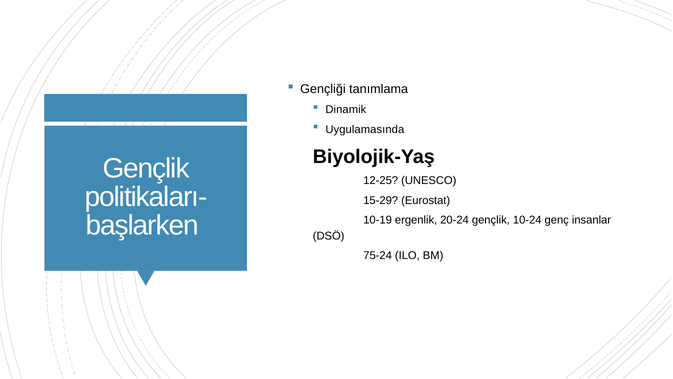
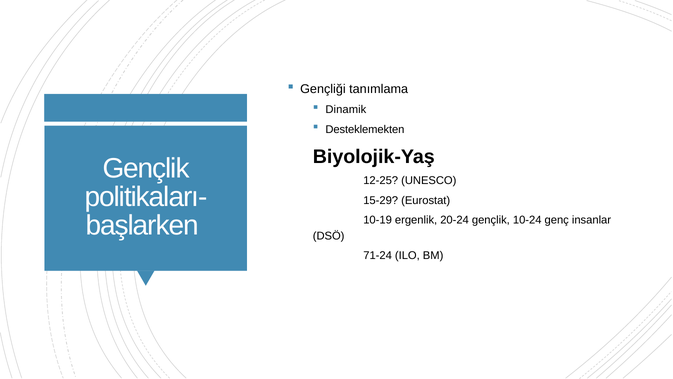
Uygulamasında: Uygulamasında -> Desteklemekten (365, 129)
75-24: 75-24 -> 71-24 (378, 255)
